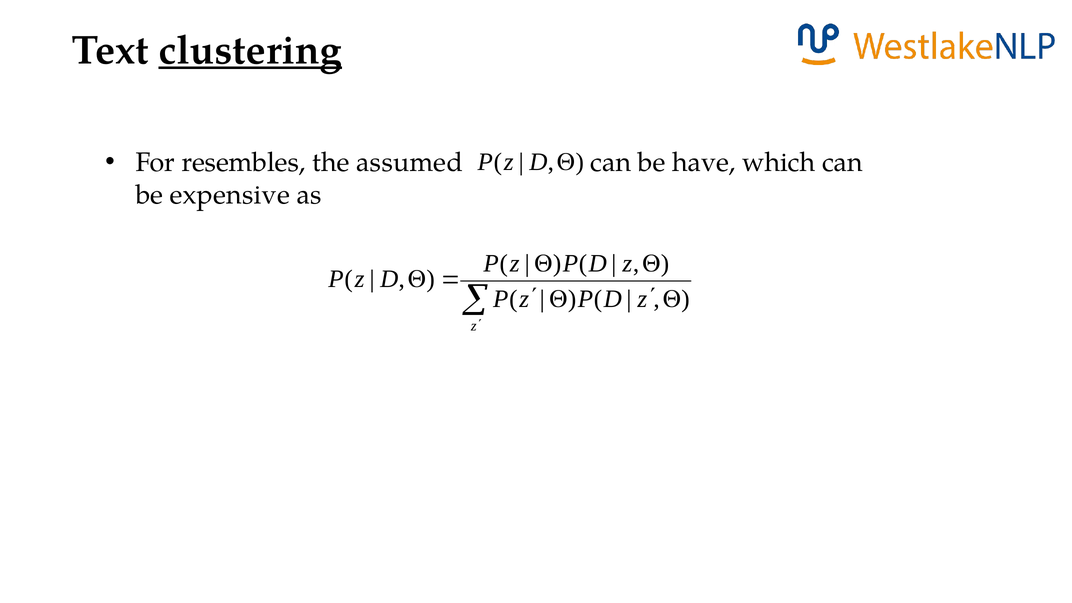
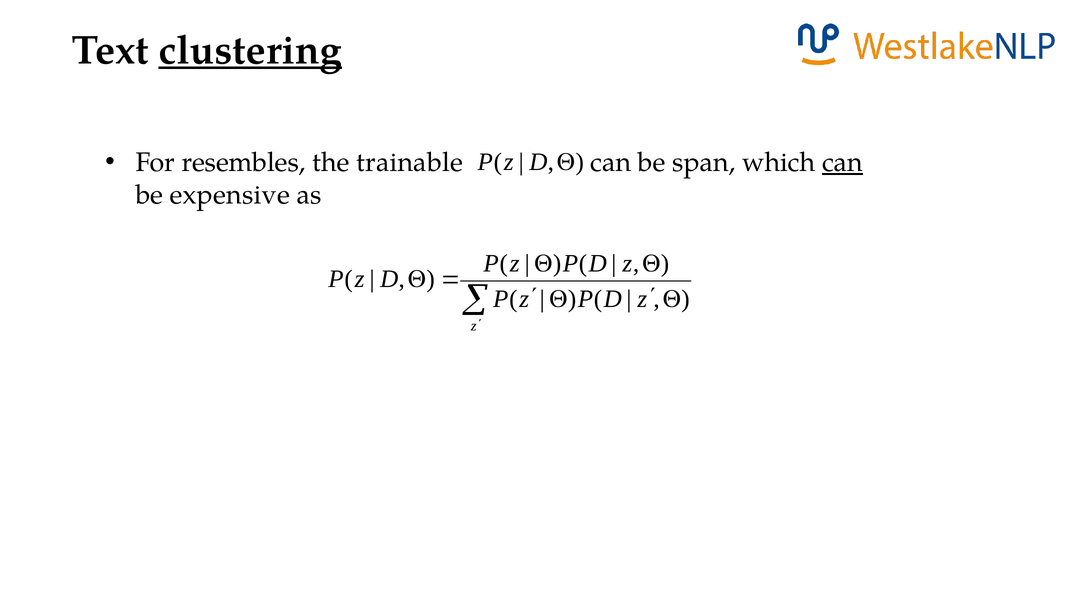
assumed: assumed -> trainable (410, 162)
have: have -> span (704, 162)
can underline: none -> present (842, 162)
